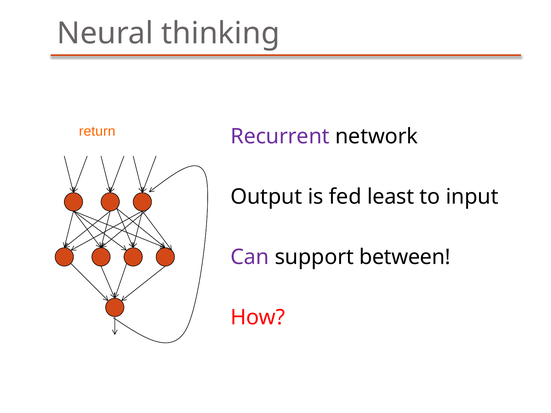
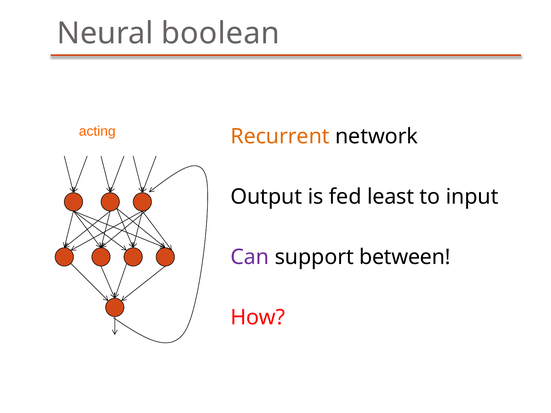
thinking: thinking -> boolean (220, 33)
return: return -> acting (97, 131)
Recurrent colour: purple -> orange (280, 136)
